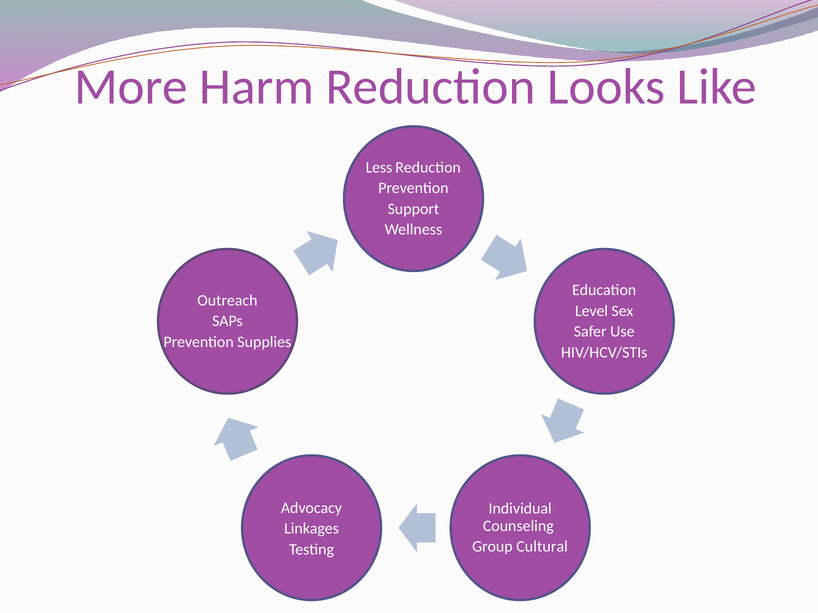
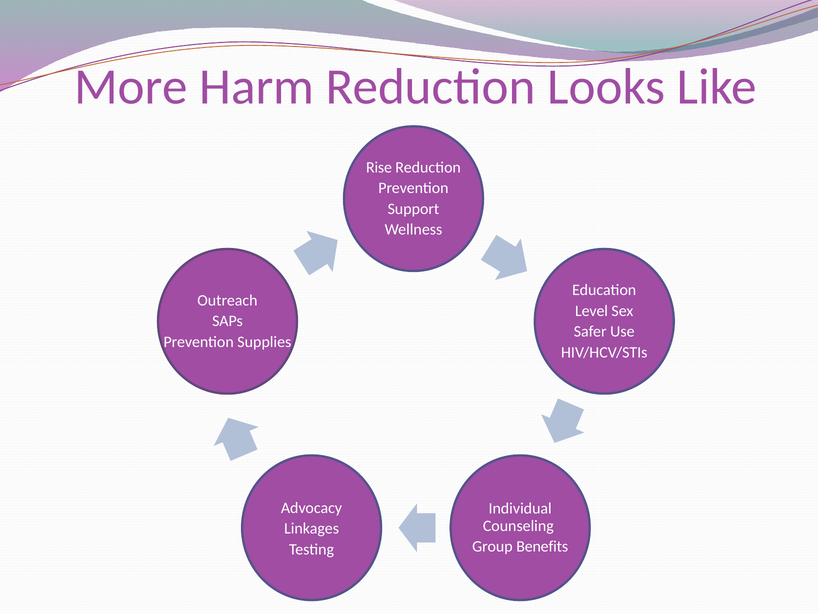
Less: Less -> Rise (379, 168)
Cultural: Cultural -> Benefits (542, 547)
